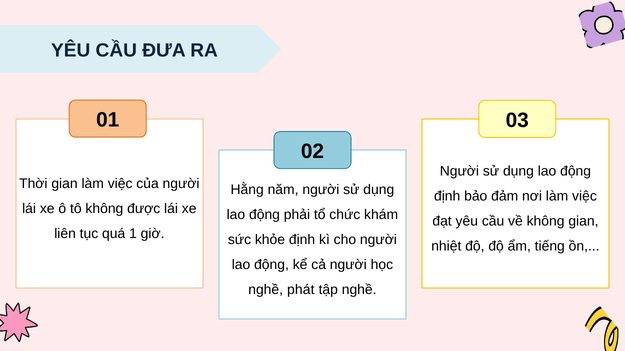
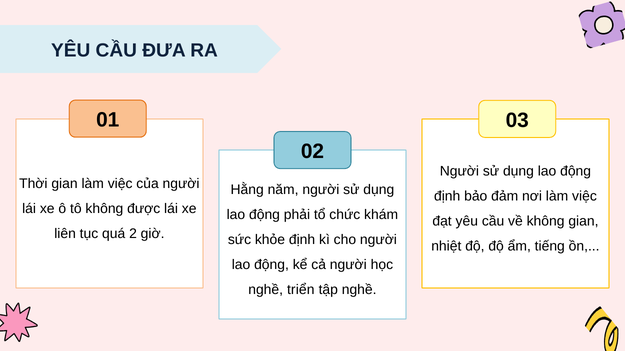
1: 1 -> 2 (133, 234)
phát: phát -> triển (301, 290)
